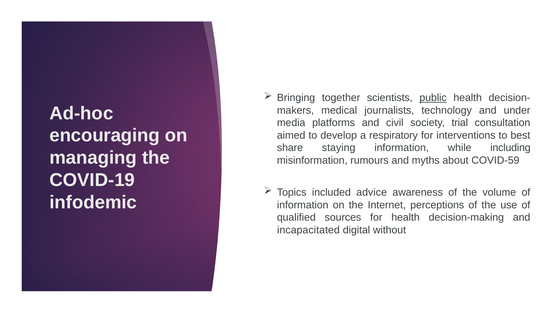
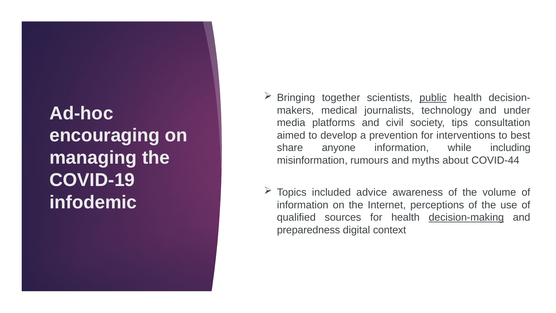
trial: trial -> tips (460, 123)
respiratory: respiratory -> prevention (394, 135)
staying: staying -> anyone (339, 148)
COVID-59: COVID-59 -> COVID-44 (495, 160)
decision-making underline: none -> present (466, 217)
incapacitated: incapacitated -> preparedness (309, 230)
without: without -> context (390, 230)
